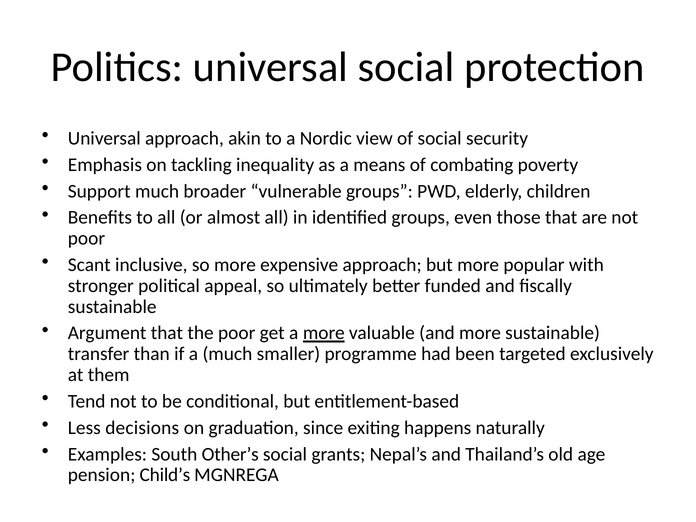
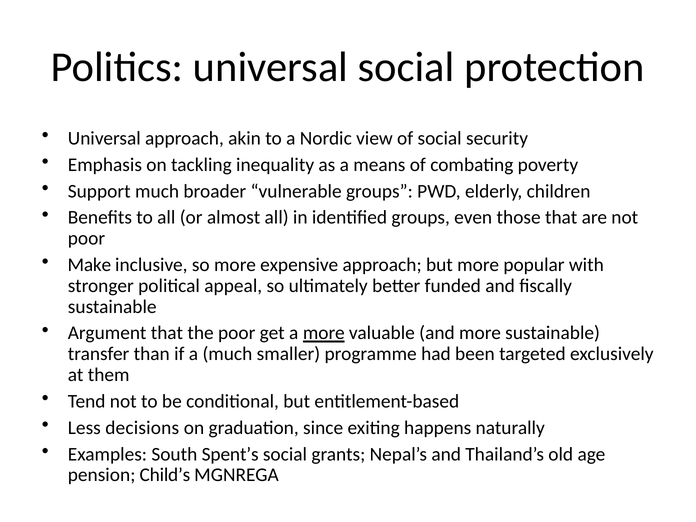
Scant: Scant -> Make (89, 265)
Other’s: Other’s -> Spent’s (230, 454)
